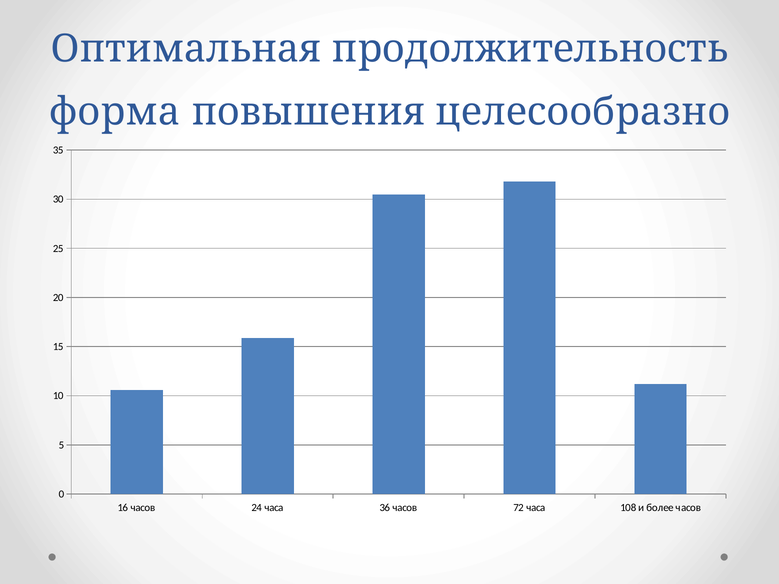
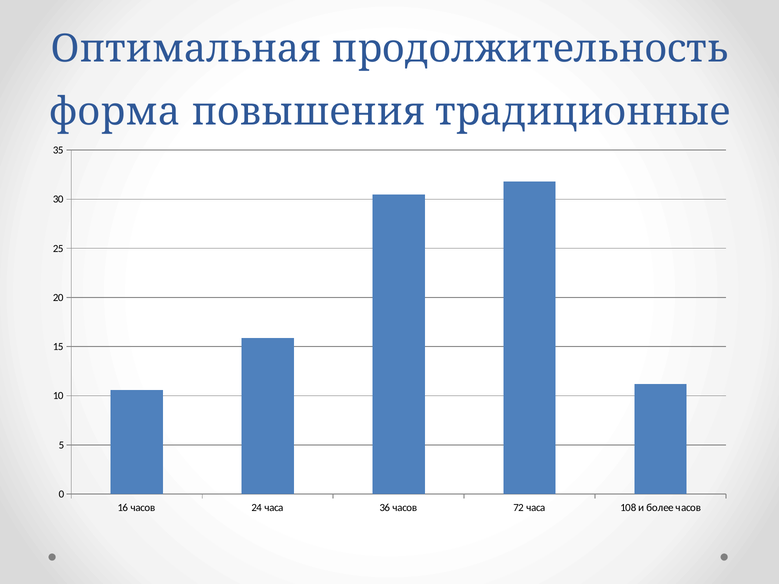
целесообразно: целесообразно -> традиционные (583, 112)
